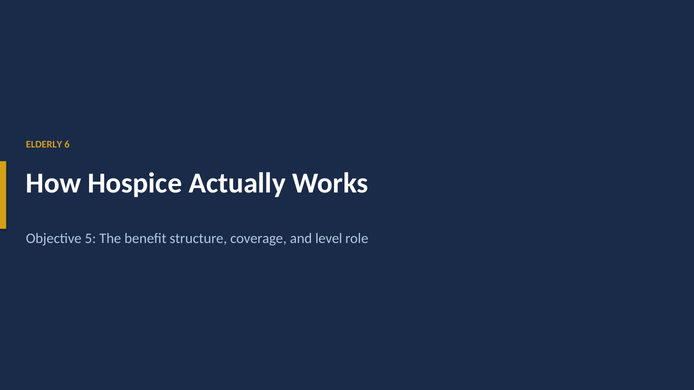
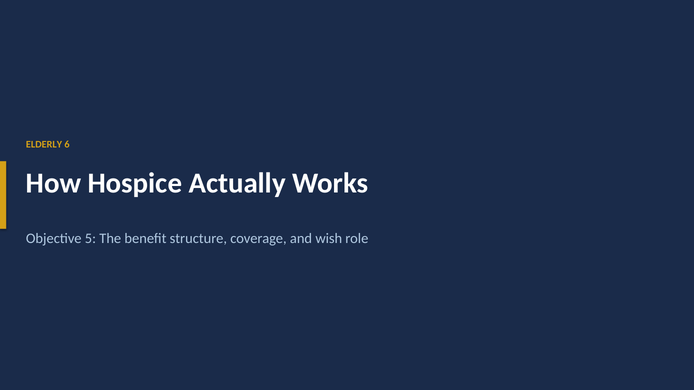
level: level -> wish (329, 239)
